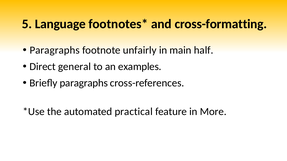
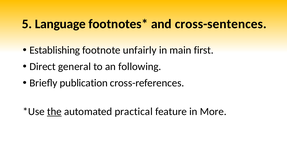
cross-formatting: cross-formatting -> cross-sentences (221, 24)
Paragraphs: Paragraphs -> Establishing (55, 50)
half: half -> first (204, 50)
examples: examples -> following (140, 67)
Briefly paragraphs: paragraphs -> publication (84, 83)
the underline: none -> present (54, 112)
